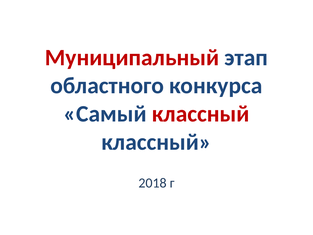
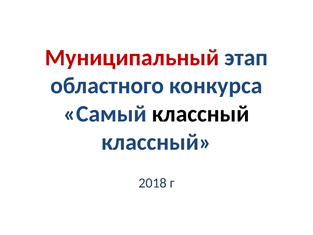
классный colour: red -> black (201, 114)
